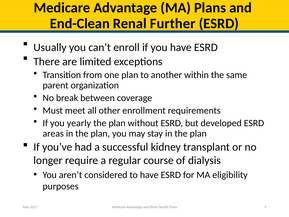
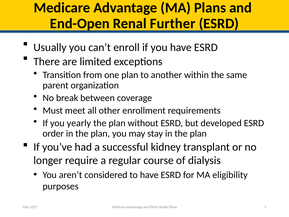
End-Clean: End-Clean -> End-Open (80, 23)
areas: areas -> order (53, 133)
